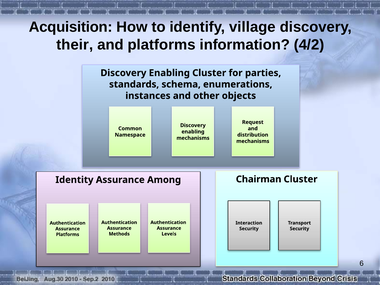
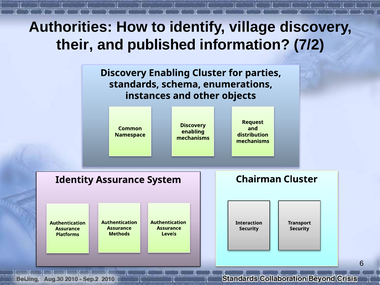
Acquisition: Acquisition -> Authorities (71, 27)
and platforms: platforms -> published (162, 45)
4/2: 4/2 -> 7/2 (309, 45)
Among: Among -> System (164, 180)
